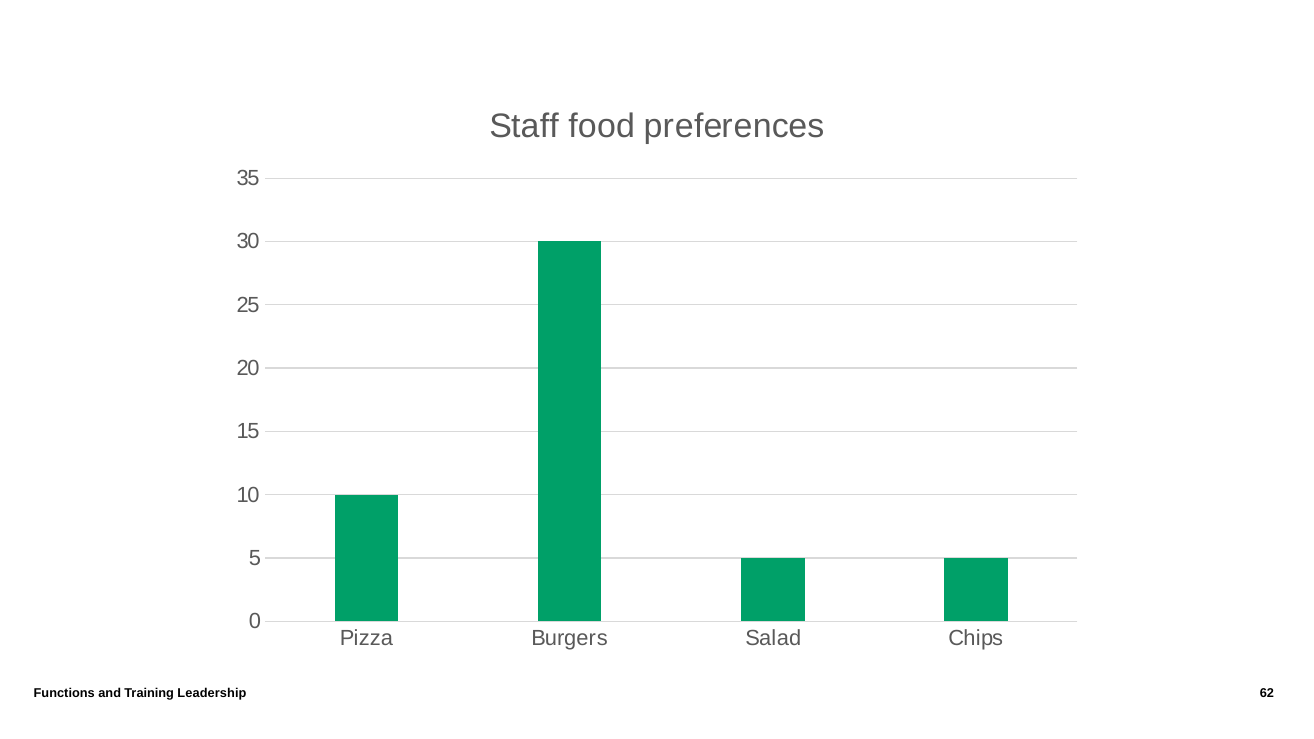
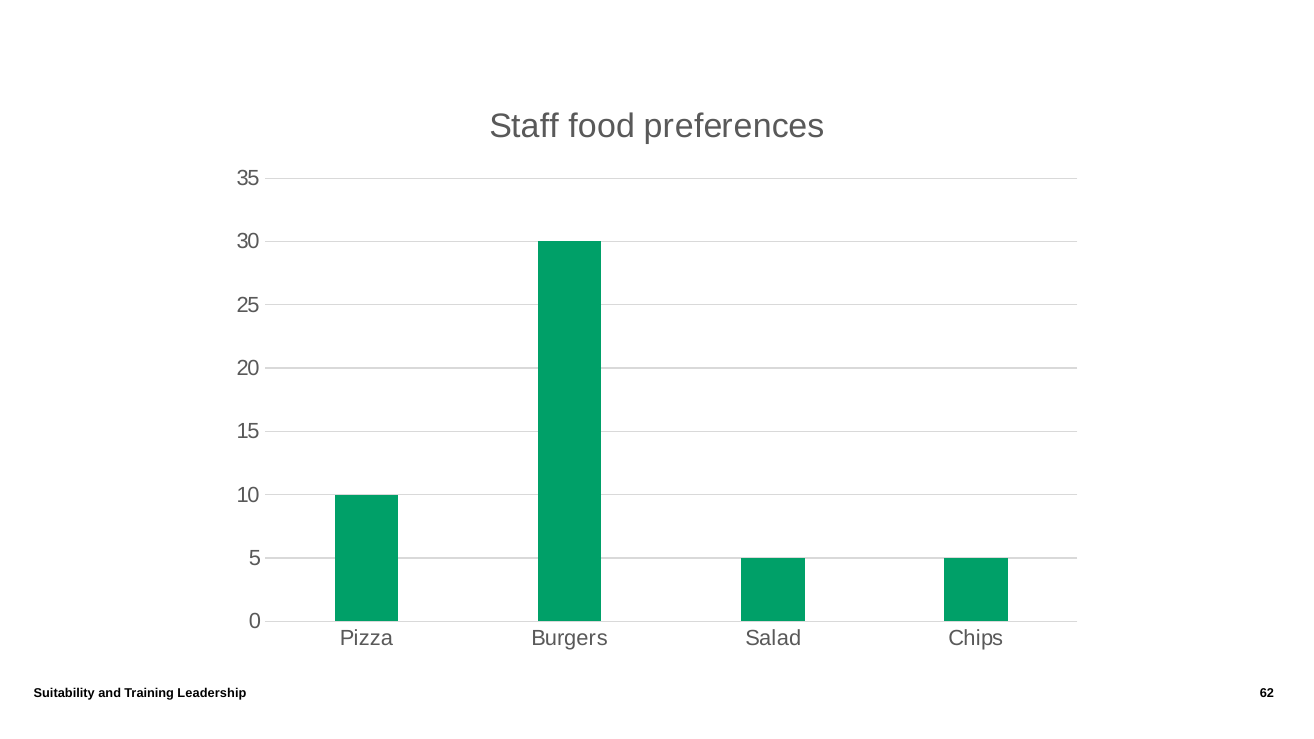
Functions: Functions -> Suitability (64, 694)
